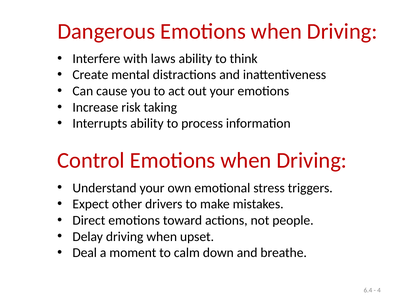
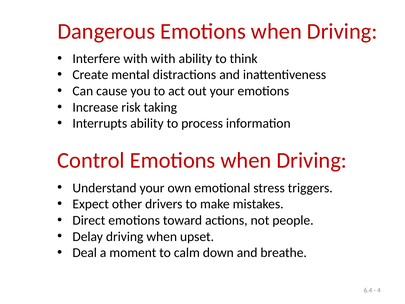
with laws: laws -> with (163, 59)
